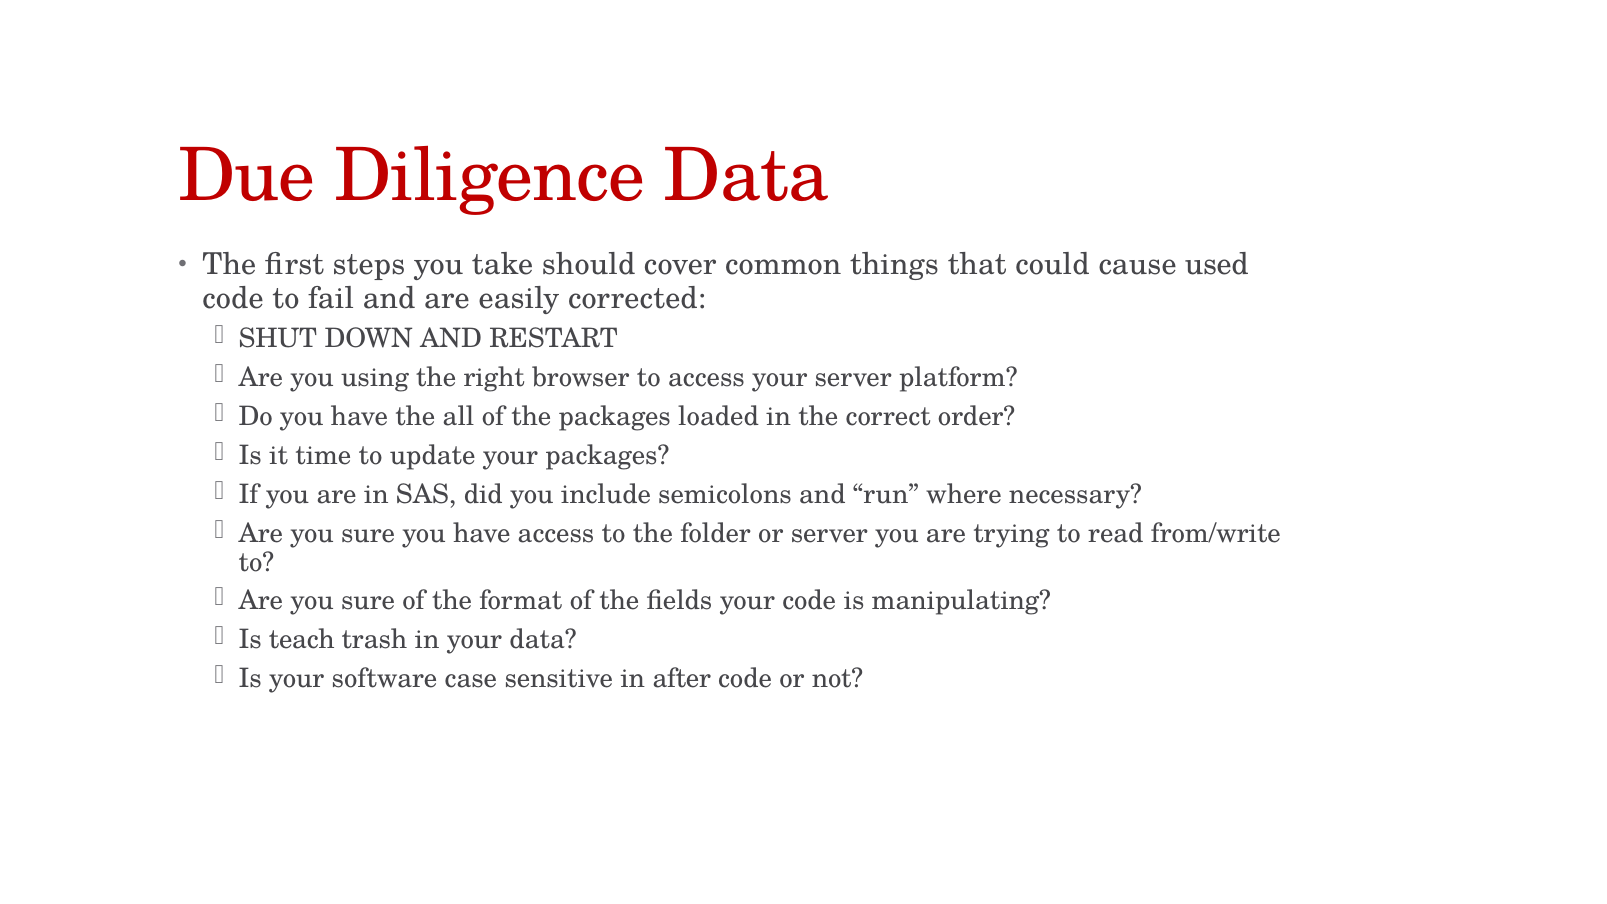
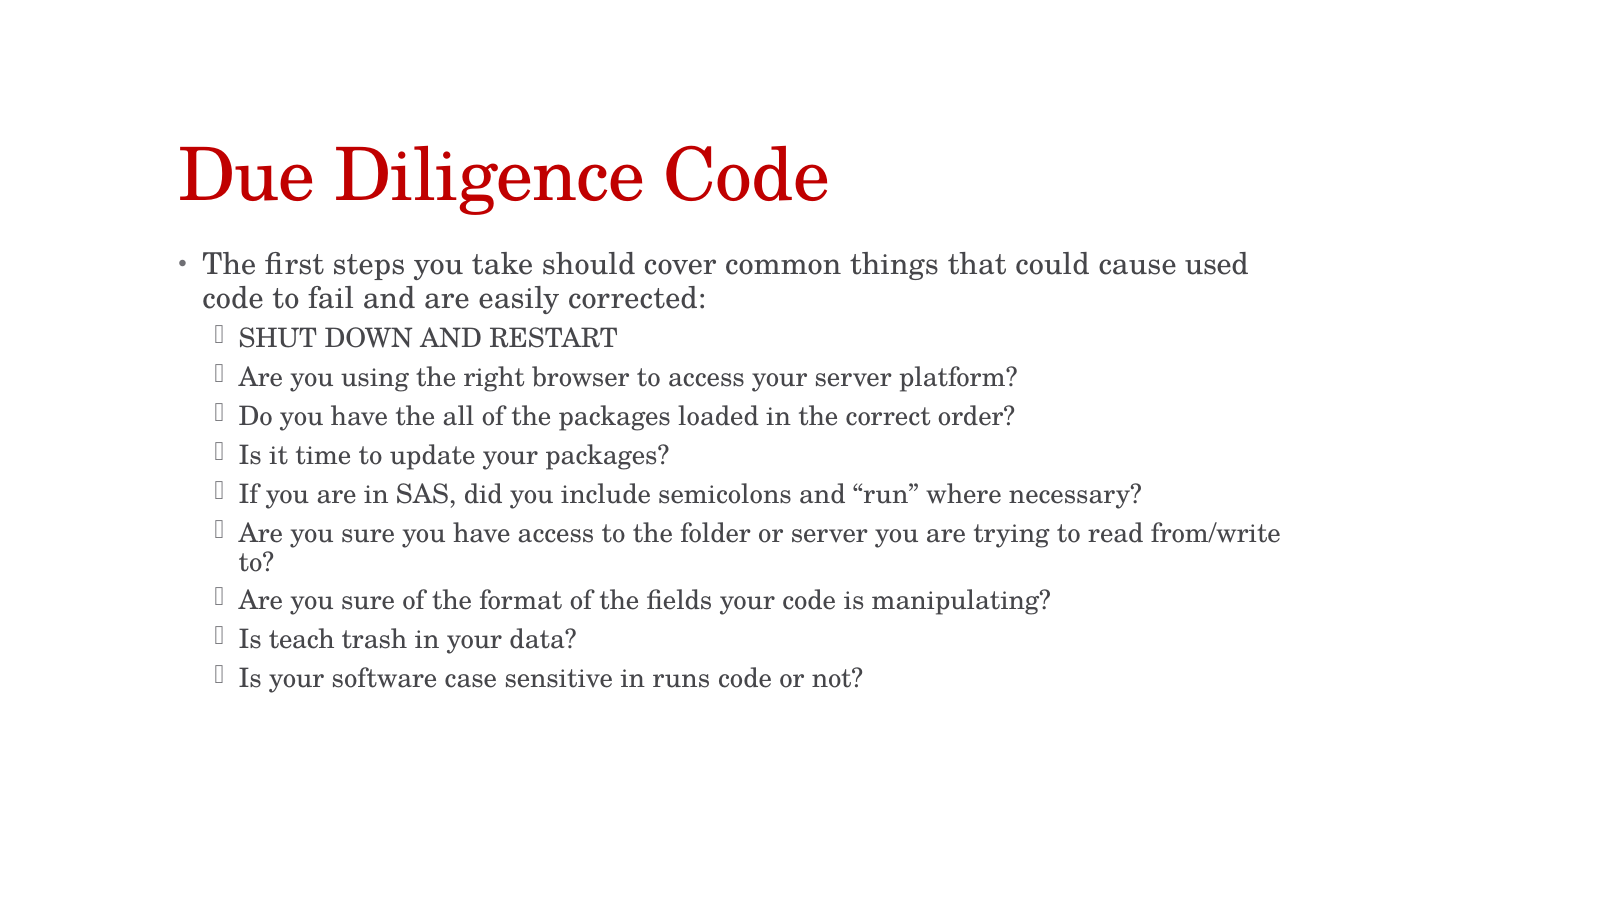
Diligence Data: Data -> Code (746, 177)
after: after -> runs (682, 679)
